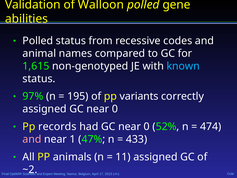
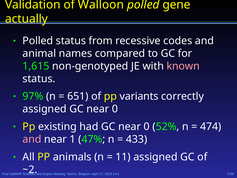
abilities: abilities -> actually (27, 19)
known colour: light blue -> pink (183, 66)
195: 195 -> 651 (78, 96)
records: records -> existing (57, 126)
